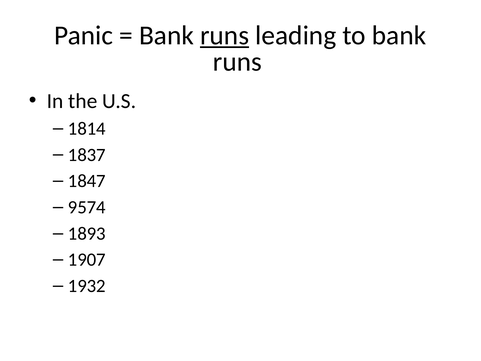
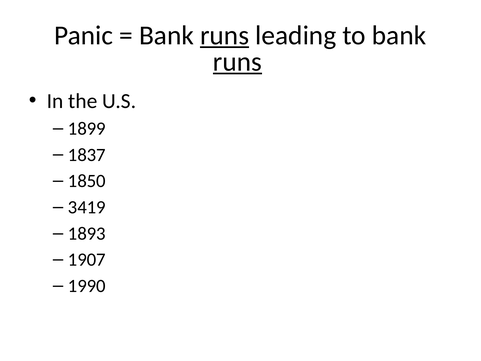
runs underline: none -> present (237, 62)
1814: 1814 -> 1899 (87, 129)
1847: 1847 -> 1850 (87, 181)
9574: 9574 -> 3419 (87, 207)
1932: 1932 -> 1990 (87, 286)
